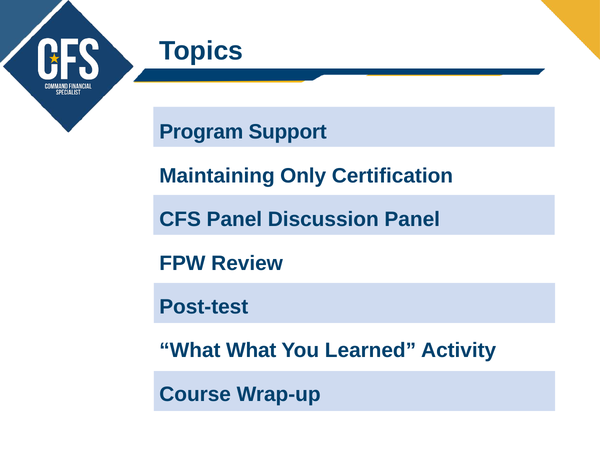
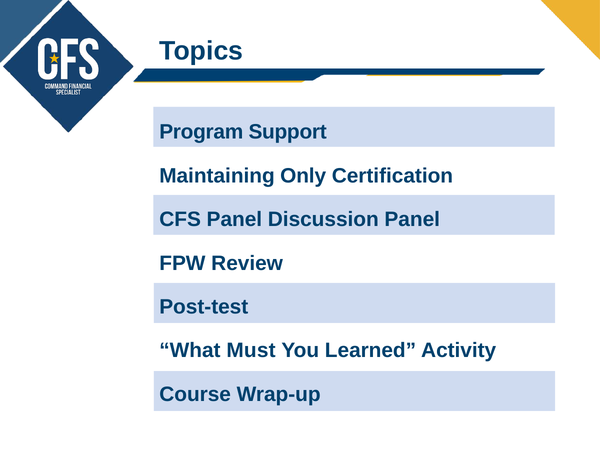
What What: What -> Must (251, 351)
